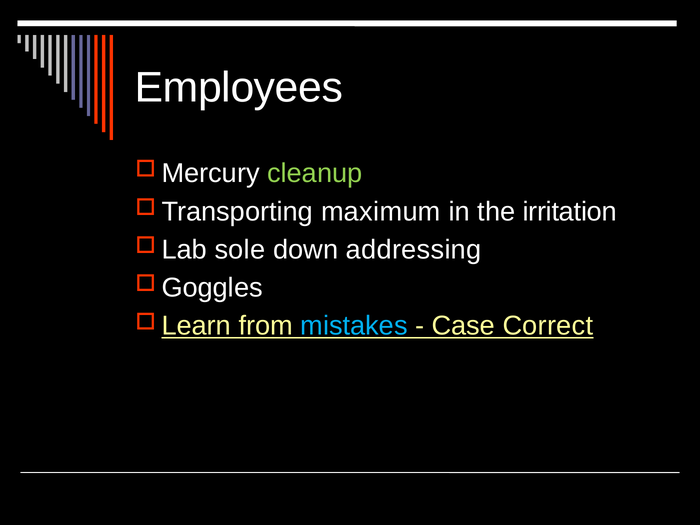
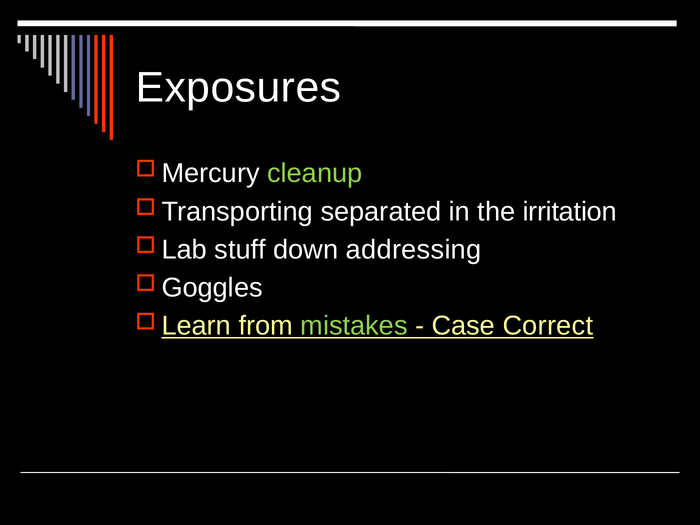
Employees: Employees -> Exposures (238, 88)
maximum: maximum -> separated (381, 212)
sole: sole -> stuff (240, 250)
mistakes colour: light blue -> light green (354, 326)
